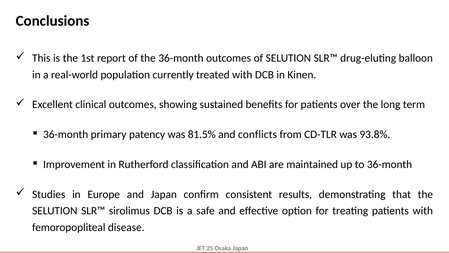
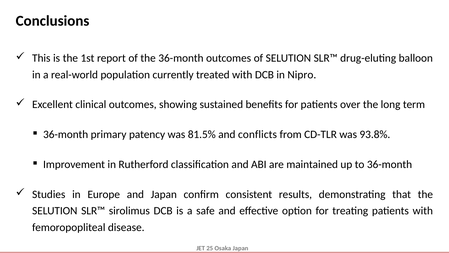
Kinen: Kinen -> Nipro (302, 75)
